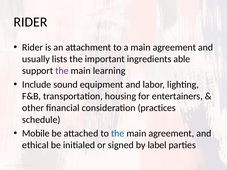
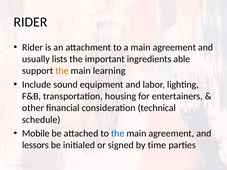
the colour: purple -> orange (62, 71)
practices: practices -> technical (157, 108)
ethical: ethical -> lessors (35, 145)
label: label -> time (157, 145)
